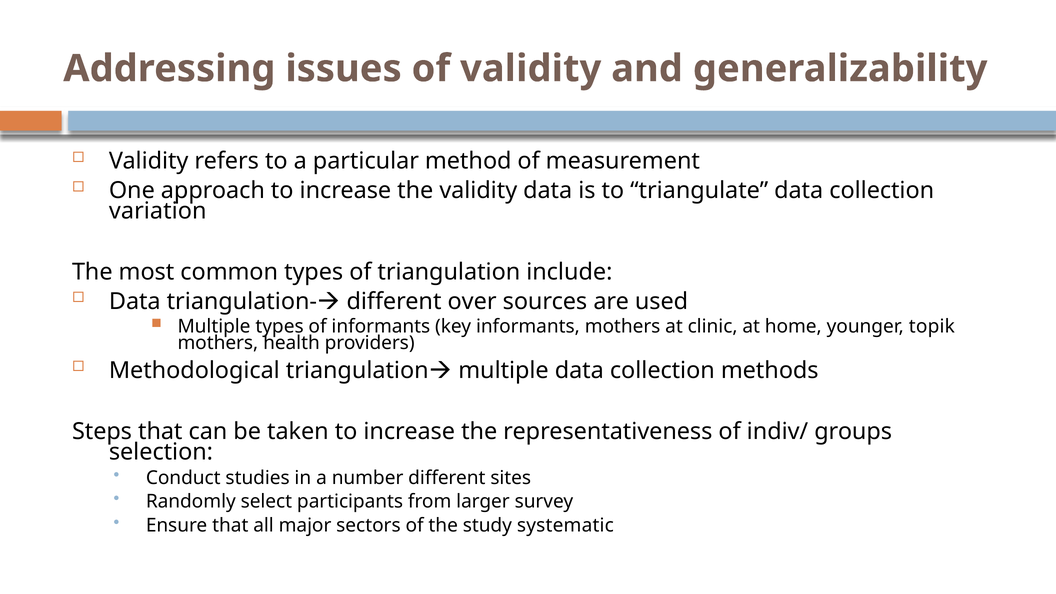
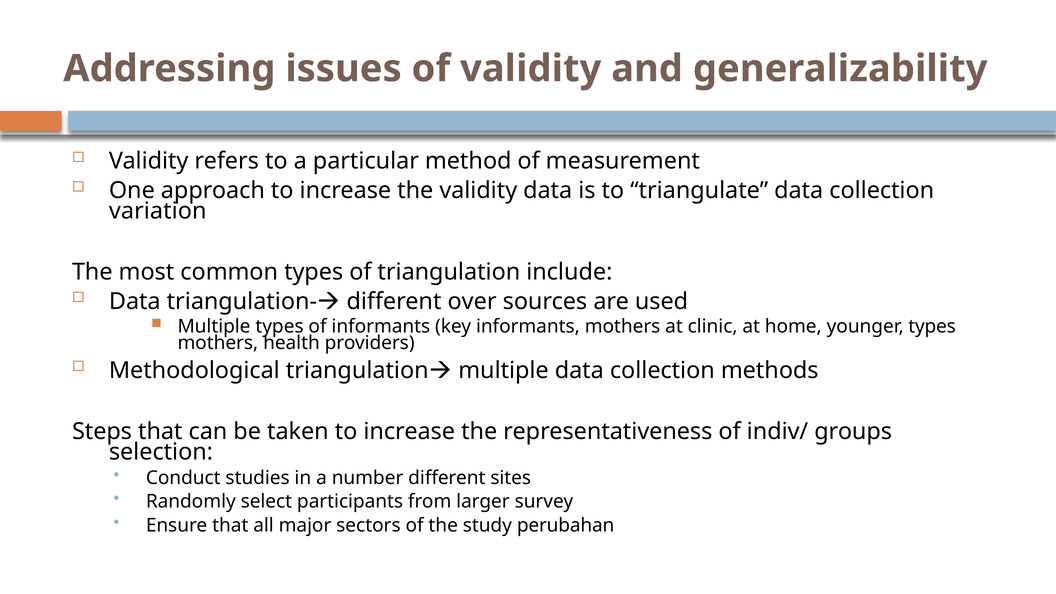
younger topik: topik -> types (932, 327)
systematic: systematic -> perubahan (566, 525)
